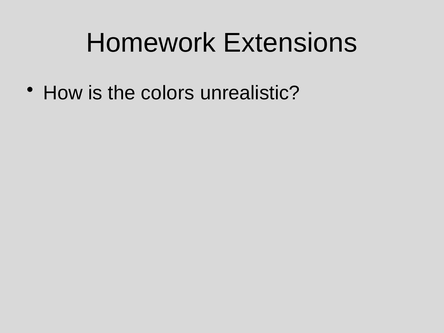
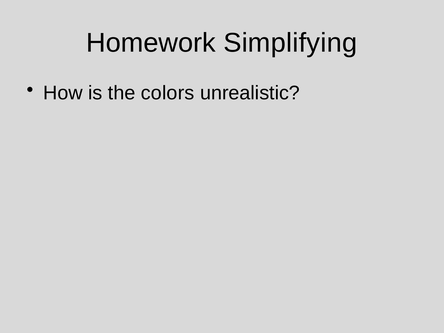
Extensions: Extensions -> Simplifying (290, 43)
